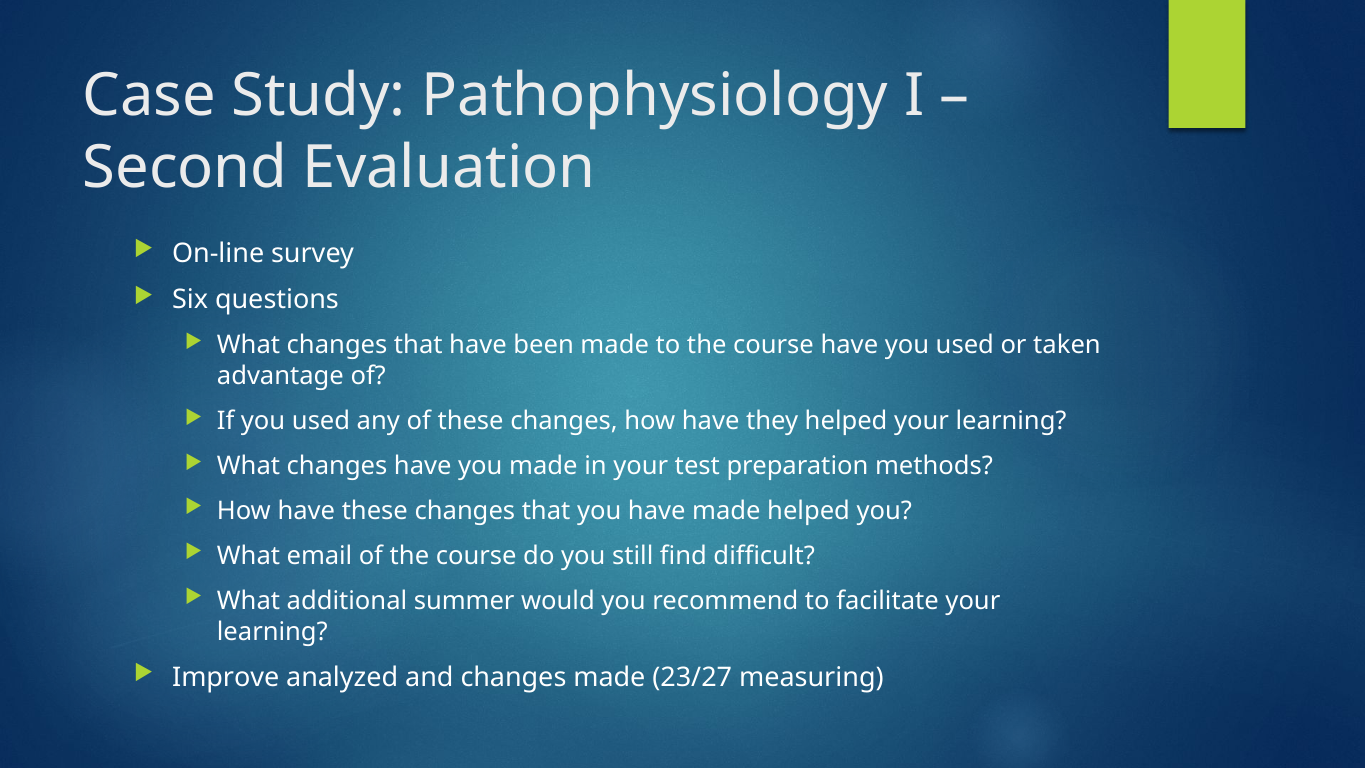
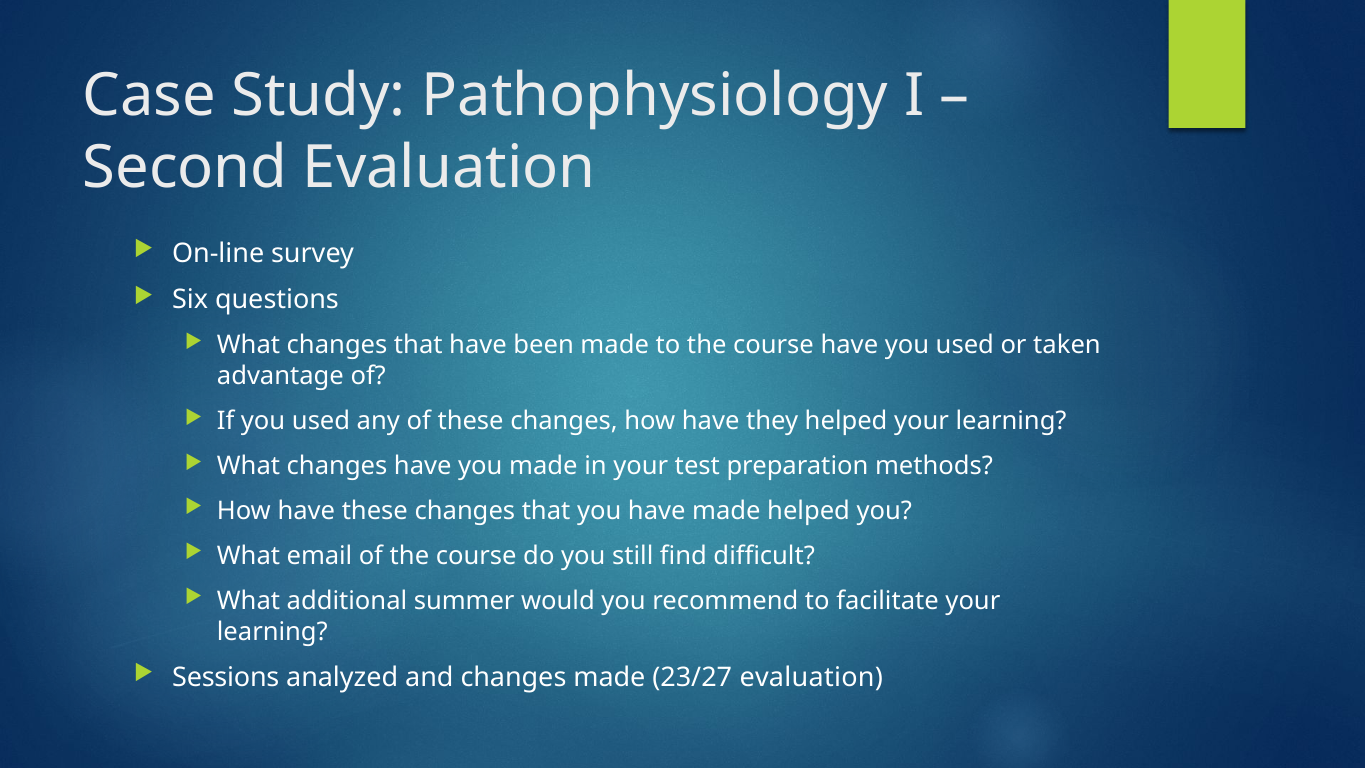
Improve: Improve -> Sessions (226, 677)
23/27 measuring: measuring -> evaluation (811, 677)
